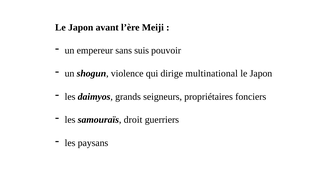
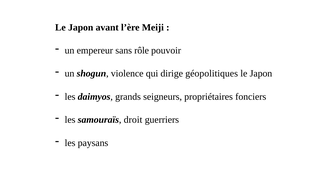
suis: suis -> rôle (142, 50)
multinational: multinational -> géopolitiques (212, 74)
